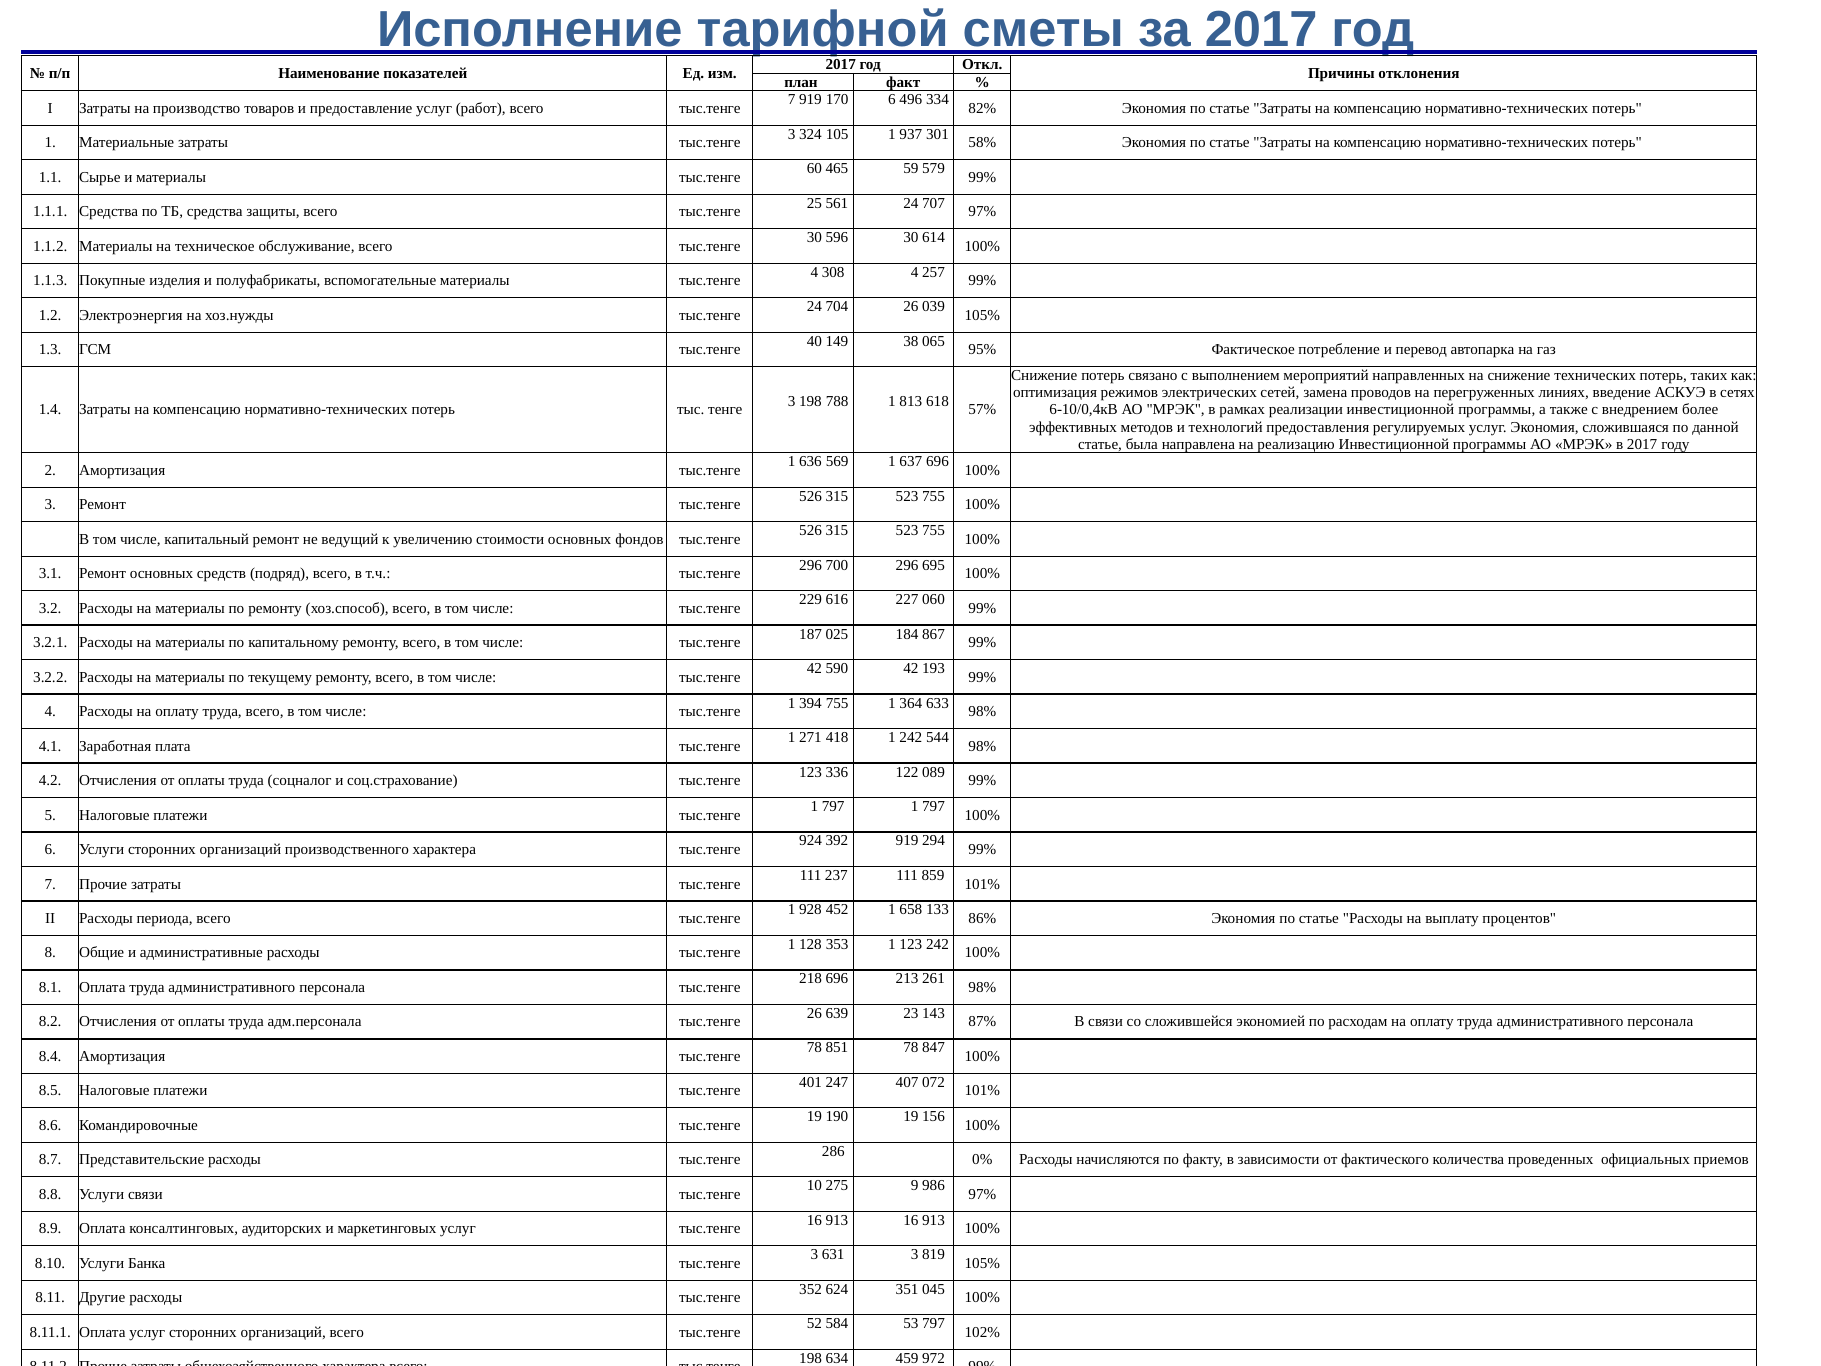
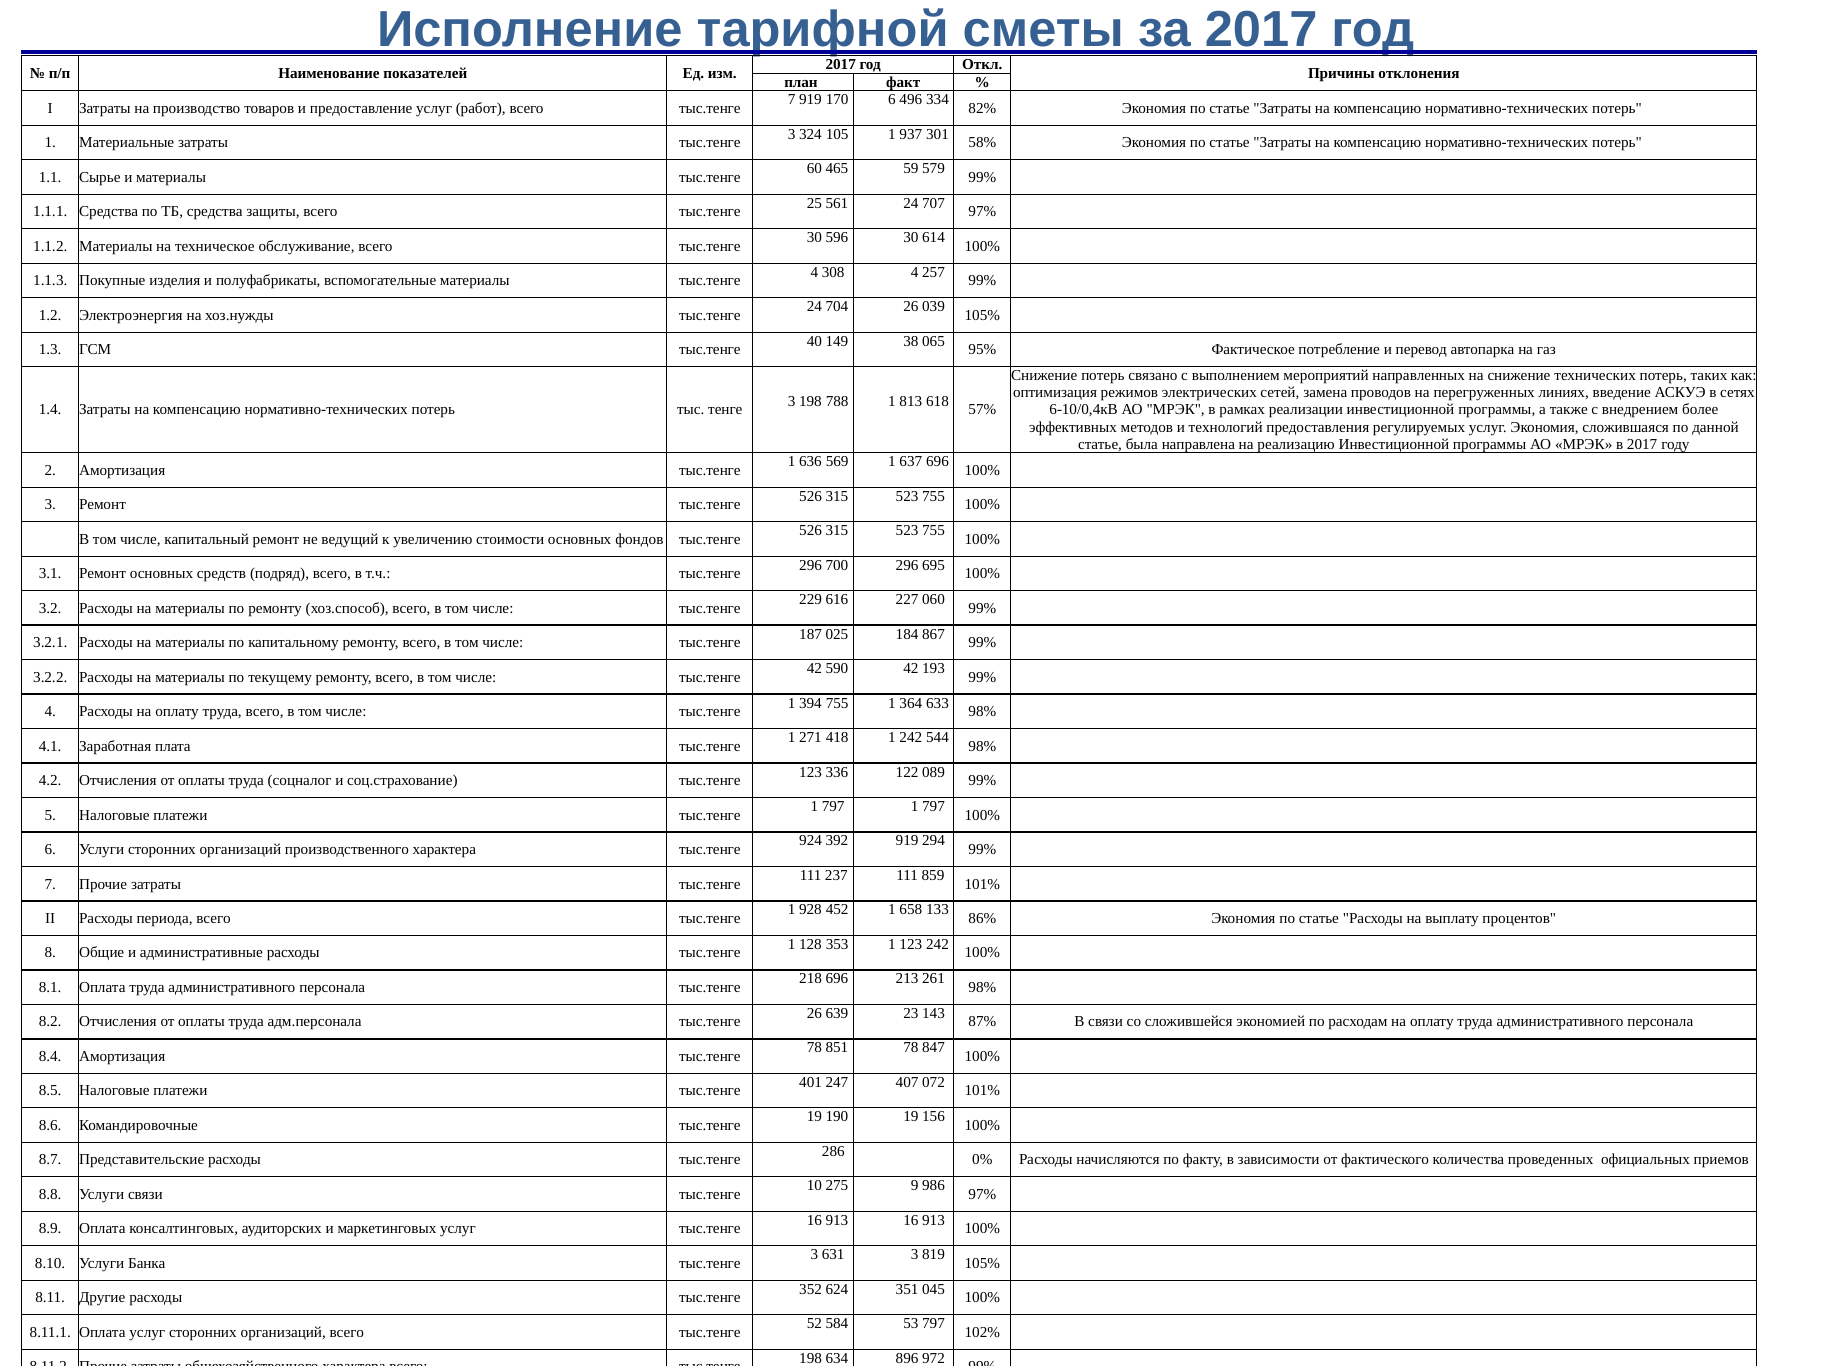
459: 459 -> 896 (907, 1358)
